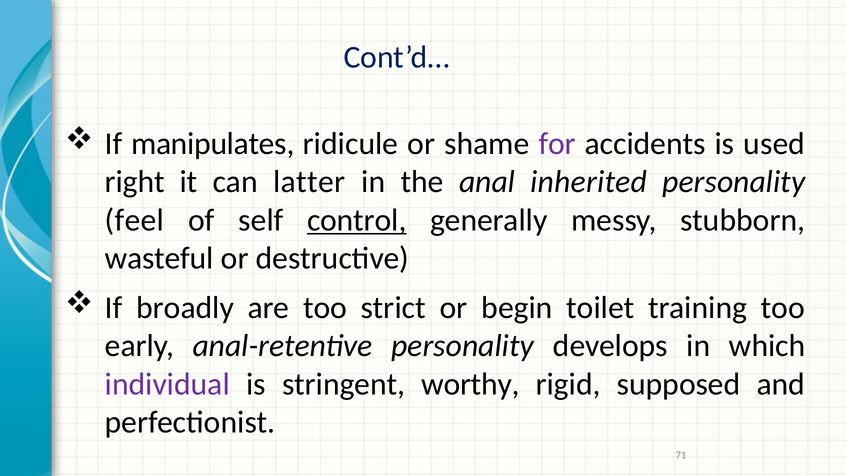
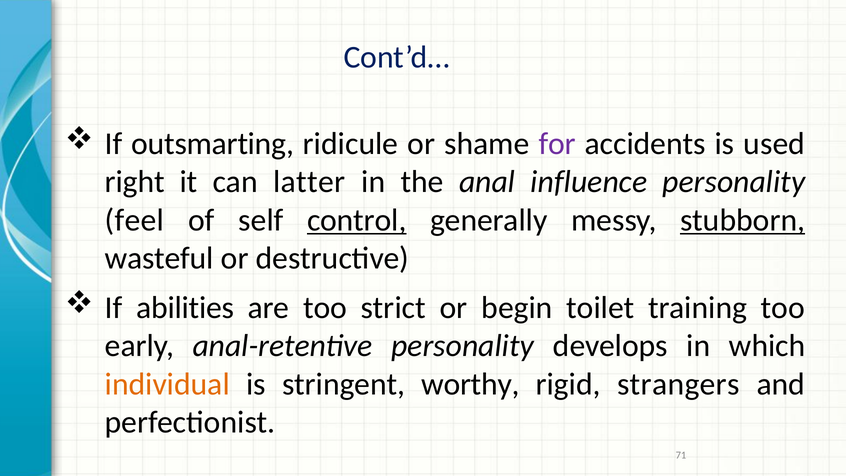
manipulates: manipulates -> outsmarting (213, 144)
inherited: inherited -> influence (589, 182)
stubborn underline: none -> present (743, 220)
broadly: broadly -> abilities (185, 308)
individual colour: purple -> orange (167, 384)
supposed: supposed -> strangers (678, 384)
